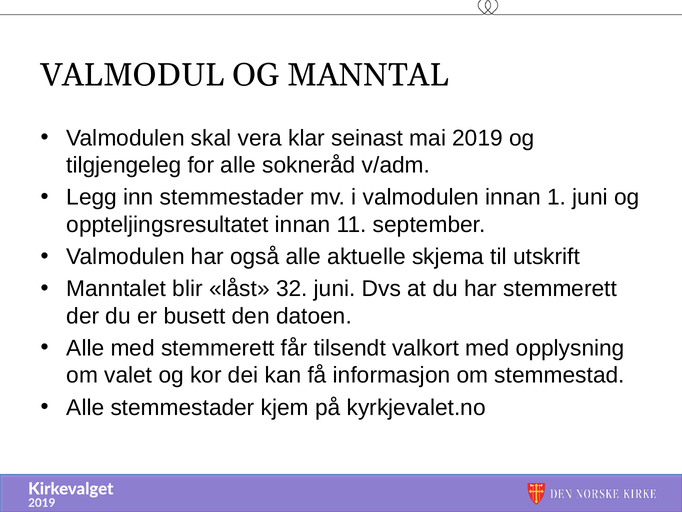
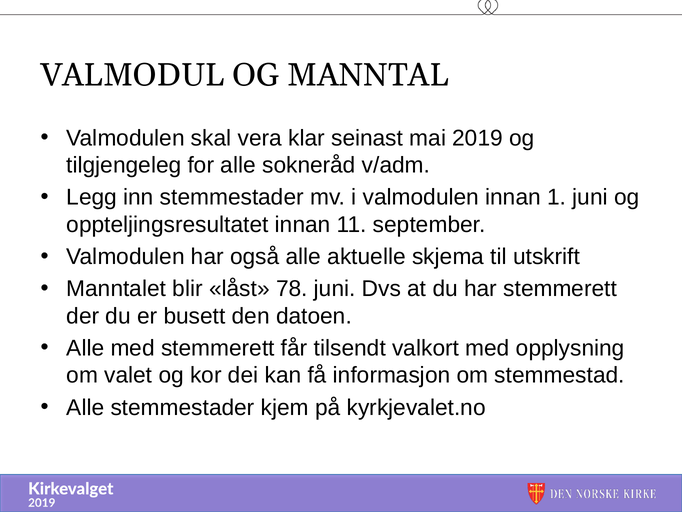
32: 32 -> 78 (292, 289)
